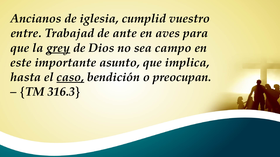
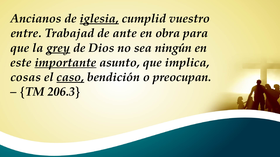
iglesia underline: none -> present (99, 19)
aves: aves -> obra (168, 33)
campo: campo -> ningún (173, 48)
importante underline: none -> present (65, 63)
hasta: hasta -> cosas (26, 77)
316.3: 316.3 -> 206.3 (64, 92)
